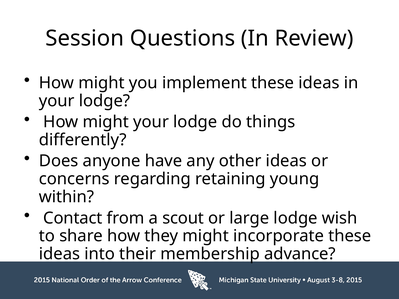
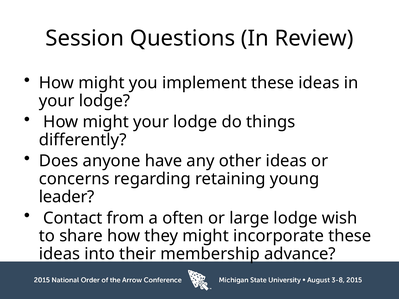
within: within -> leader (67, 197)
scout: scout -> often (183, 218)
